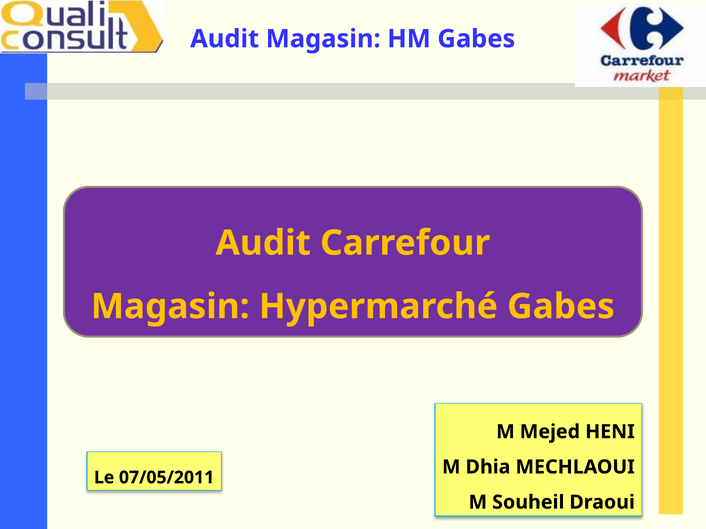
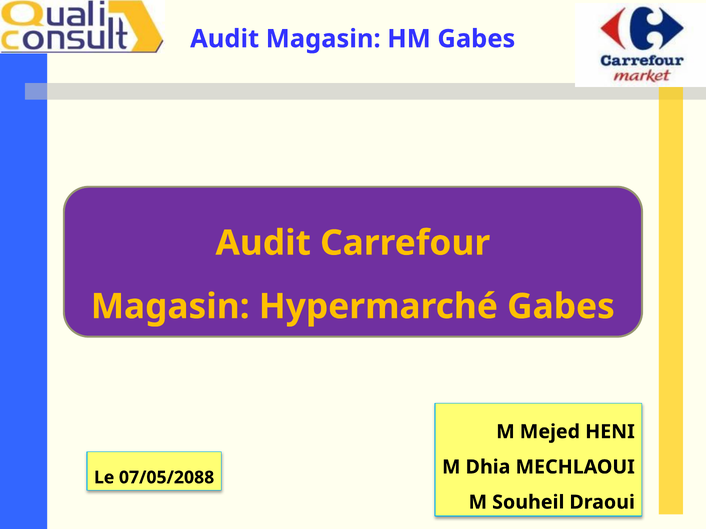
07/05/2011: 07/05/2011 -> 07/05/2088 (167, 478)
